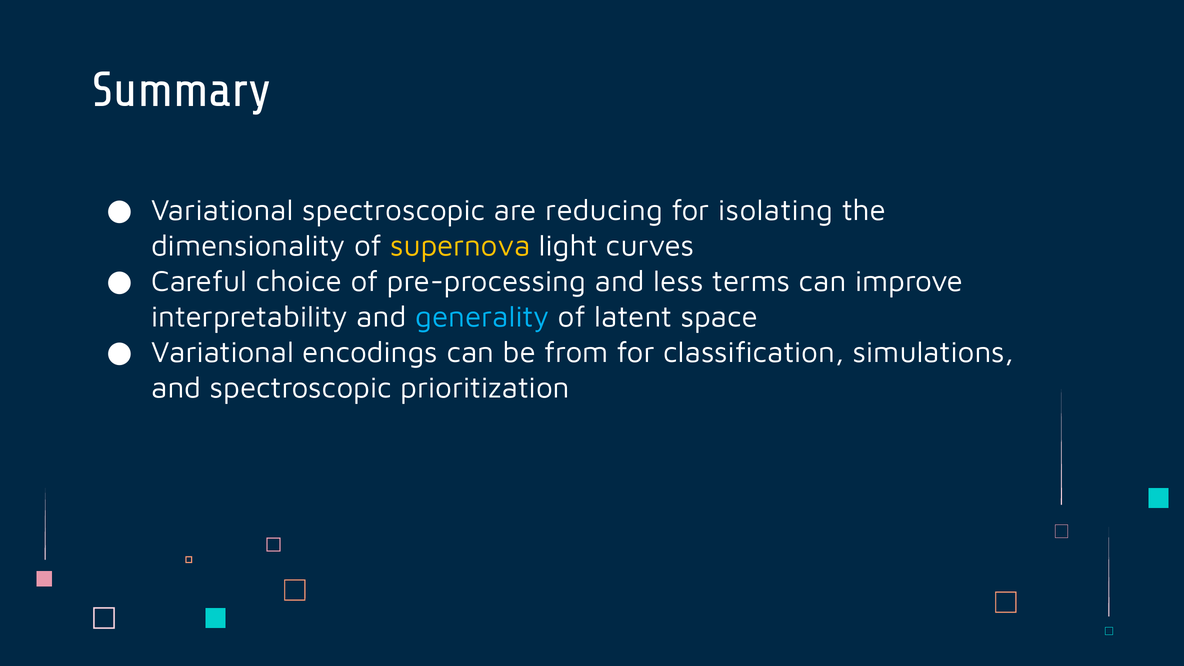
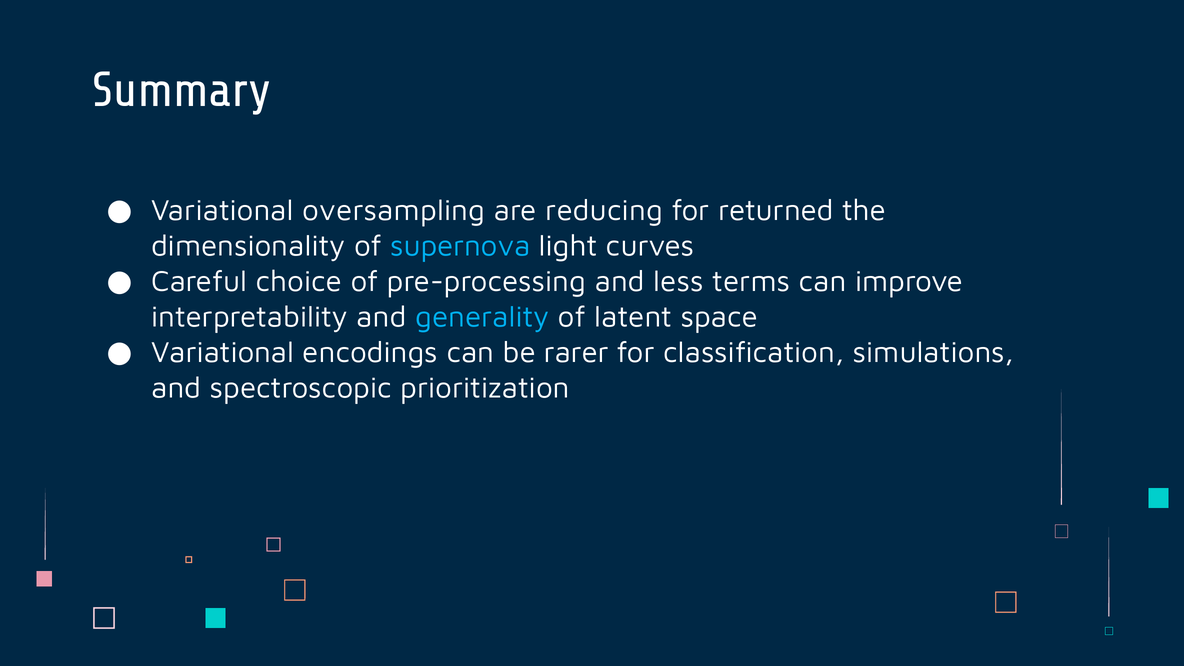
Variational spectroscopic: spectroscopic -> oversampling (394, 211)
isolating: isolating -> returned (776, 211)
supernova colour: yellow -> light blue (461, 246)
from: from -> rarer (576, 353)
